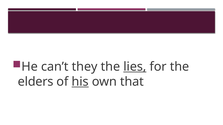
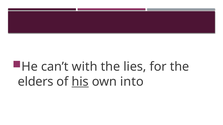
they: they -> with (85, 67)
lies underline: present -> none (135, 67)
that: that -> into (132, 82)
